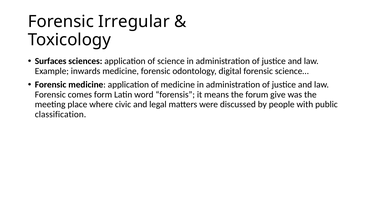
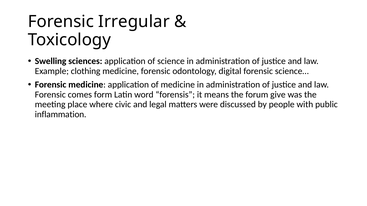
Surfaces: Surfaces -> Swelling (51, 61)
inwards: inwards -> clothing (86, 71)
classification: classification -> inflammation (61, 115)
